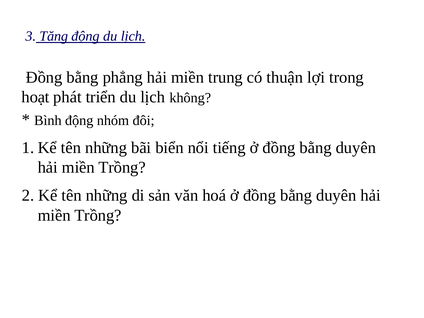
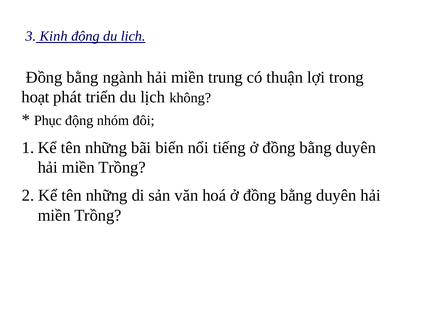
Tăng: Tăng -> Kinh (54, 36)
phẳng: phẳng -> ngành (123, 77)
Bình: Bình -> Phục (48, 120)
